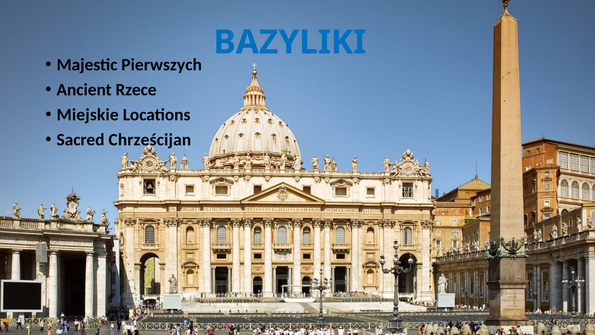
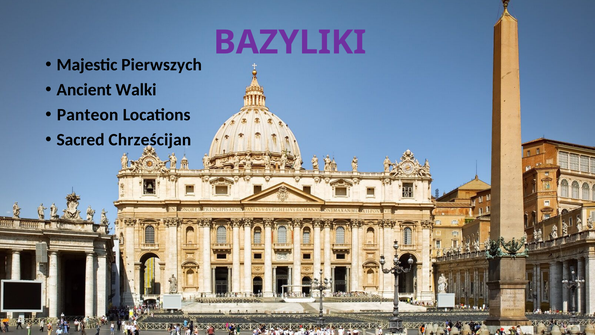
BAZYLIKI colour: blue -> purple (290, 42)
Rzece: Rzece -> Walki (136, 90)
Miejskie: Miejskie -> Panteon (88, 115)
